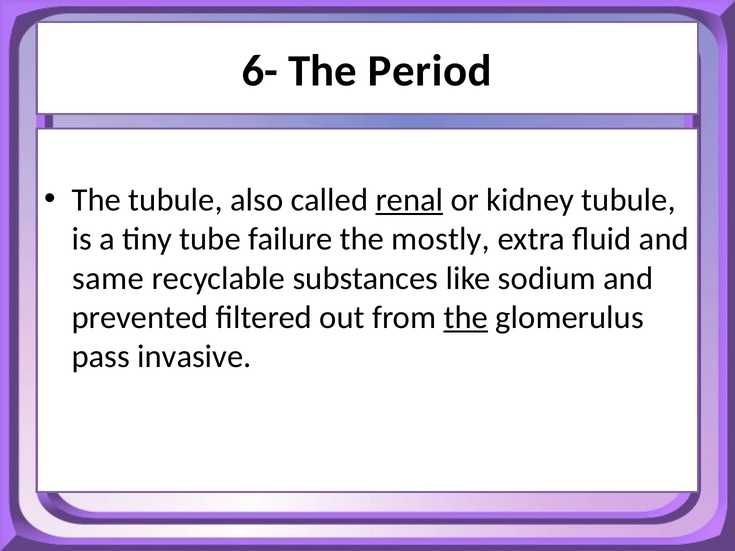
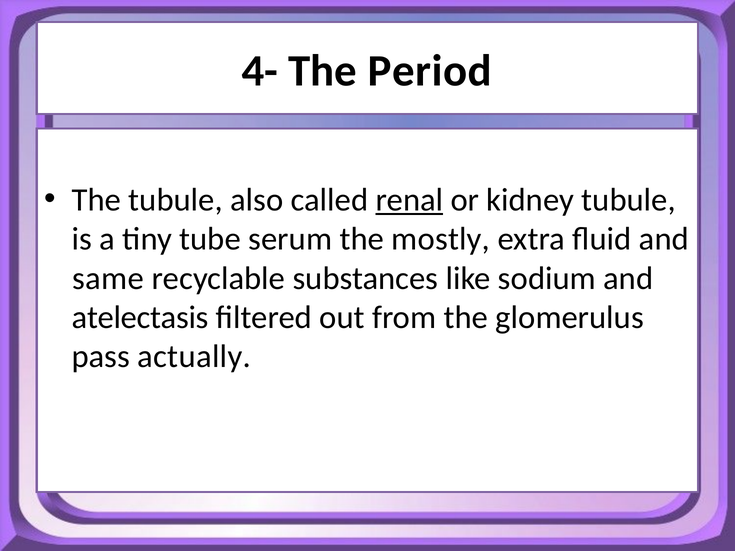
6-: 6- -> 4- (260, 71)
failure: failure -> serum (290, 239)
prevented: prevented -> atelectasis (140, 318)
the underline: present -> none (466, 318)
invasive: invasive -> actually (194, 357)
